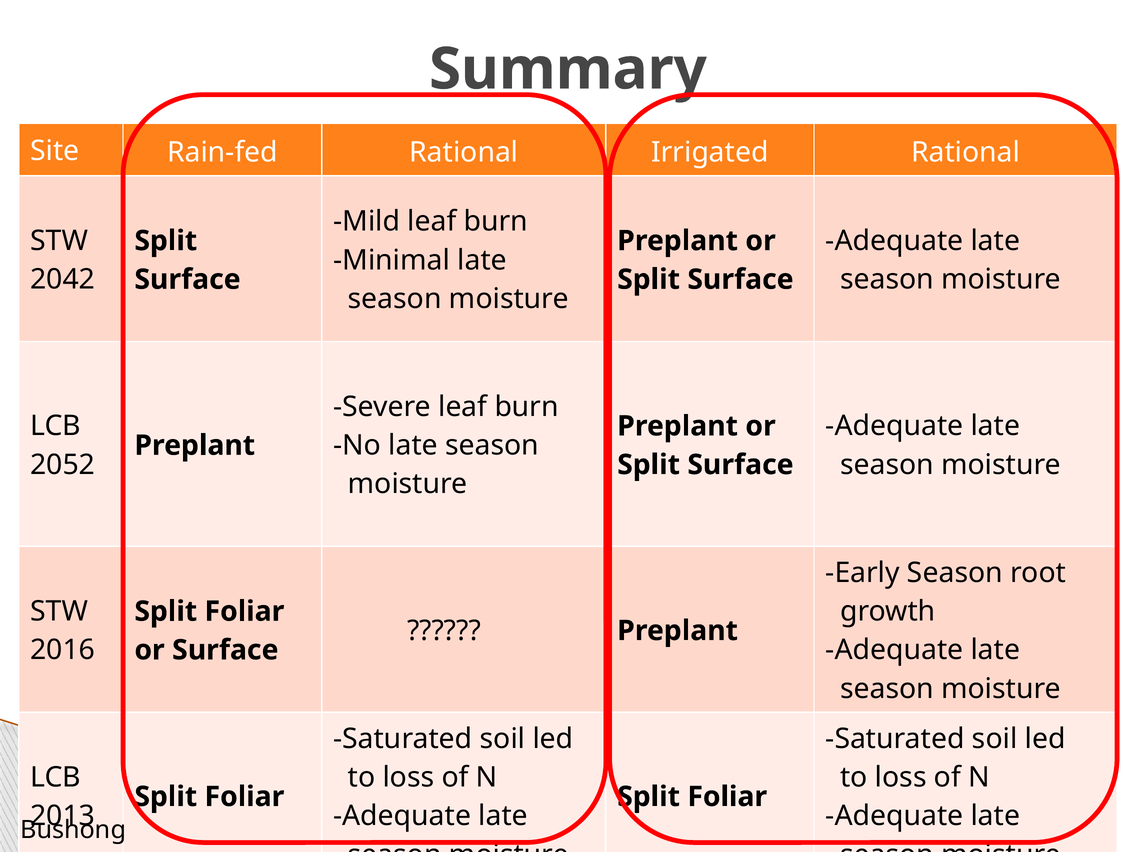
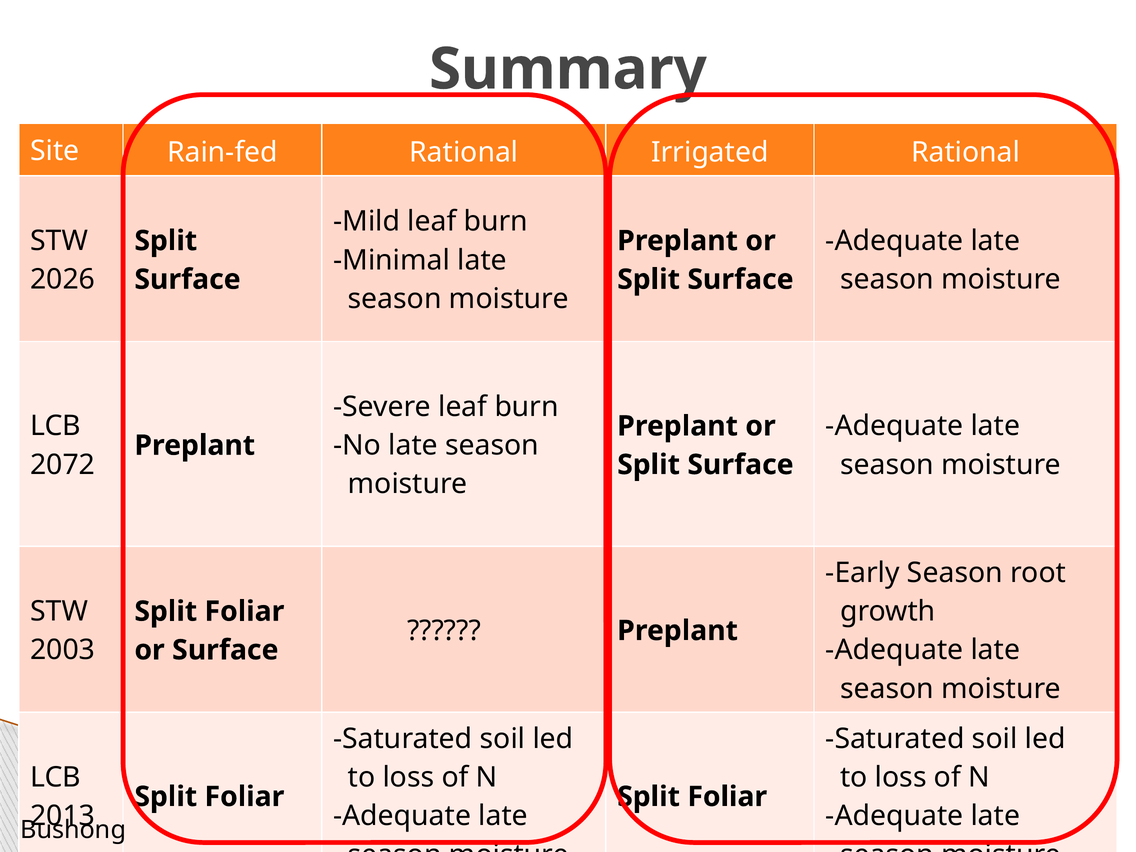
2042: 2042 -> 2026 (63, 279)
2052: 2052 -> 2072 (63, 465)
2016: 2016 -> 2003 (63, 650)
